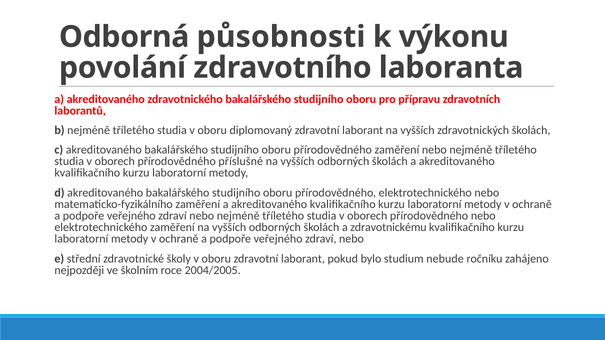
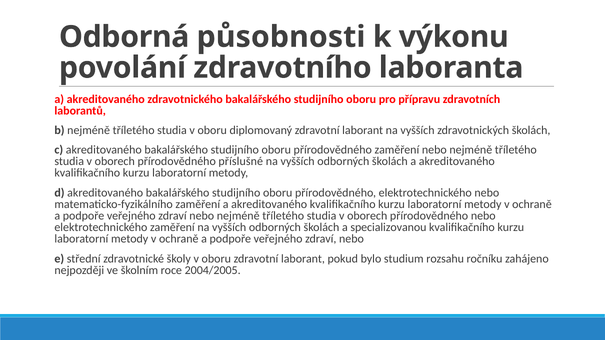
zdravotnickému: zdravotnickému -> specializovanou (388, 228)
nebude: nebude -> rozsahu (445, 259)
